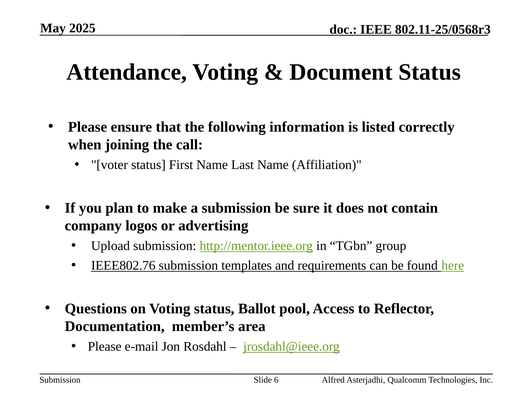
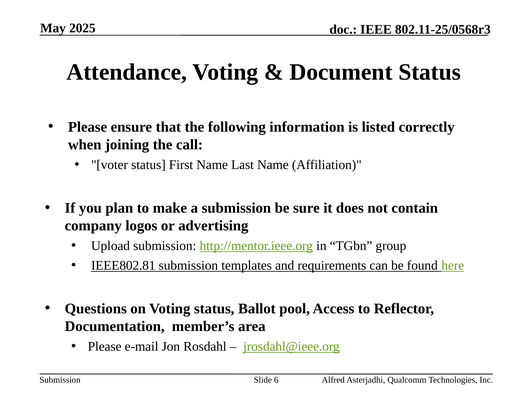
IEEE802.76: IEEE802.76 -> IEEE802.81 (123, 265)
